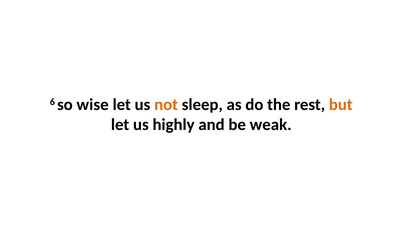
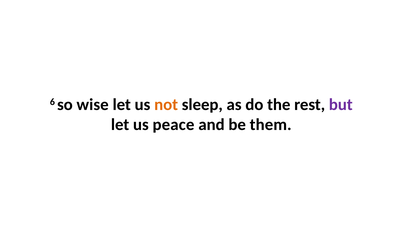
but colour: orange -> purple (341, 104)
highly: highly -> peace (173, 125)
weak: weak -> them (271, 125)
